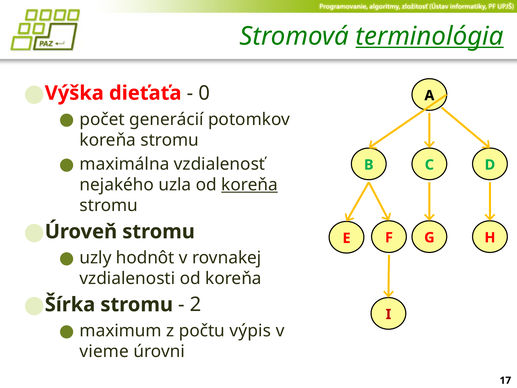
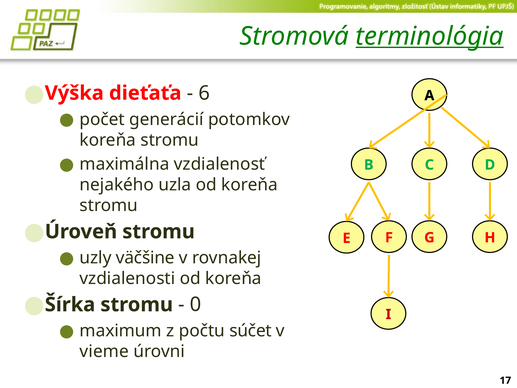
0: 0 -> 6 (204, 93)
koreňa underline: present -> none (250, 185)
hodnôt: hodnôt -> väčšine (145, 258)
2: 2 -> 0 (196, 304)
výpis: výpis -> súčet (251, 331)
